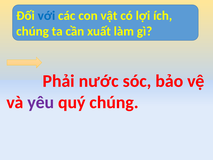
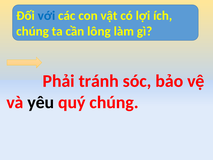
xuất: xuất -> lông (99, 31)
nước: nước -> tránh (99, 81)
yêu colour: purple -> black (41, 102)
